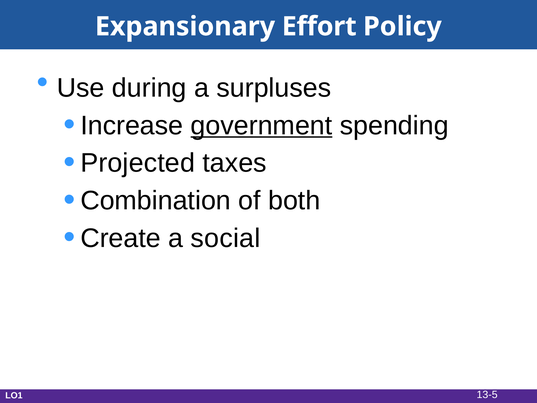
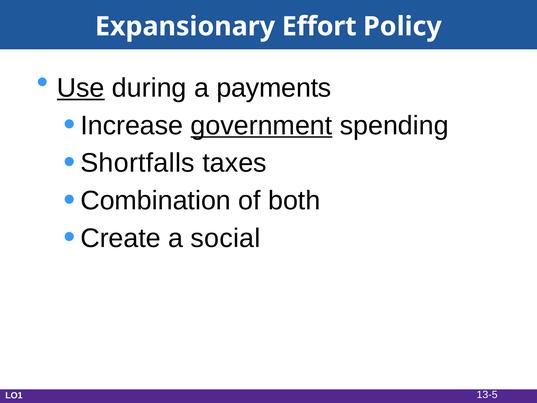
Use underline: none -> present (81, 88)
surpluses: surpluses -> payments (274, 88)
Projected: Projected -> Shortfalls (138, 163)
